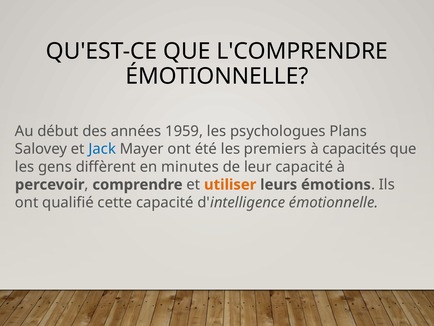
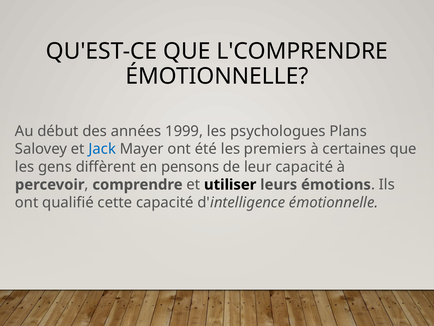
1959: 1959 -> 1999 (184, 131)
capacités: capacités -> certaines (354, 149)
minutes: minutes -> pensons (190, 167)
utiliser colour: orange -> black (230, 184)
